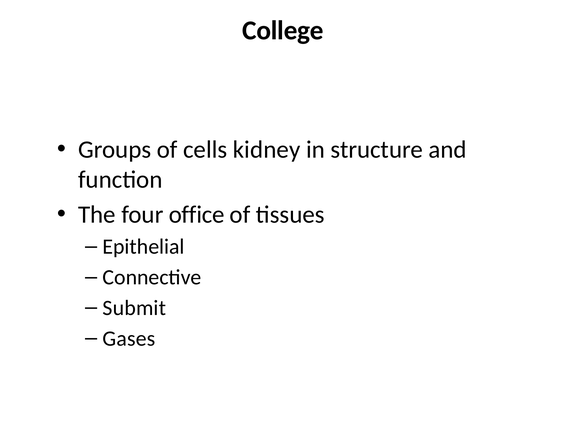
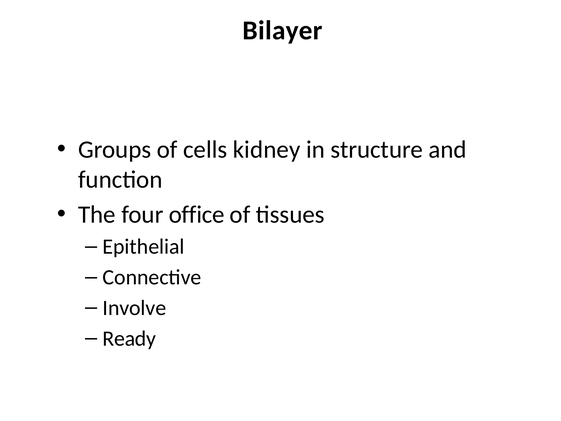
College: College -> Bilayer (283, 30)
Submit: Submit -> Involve (134, 308)
Gases: Gases -> Ready (129, 338)
